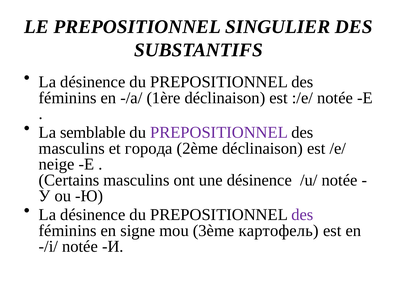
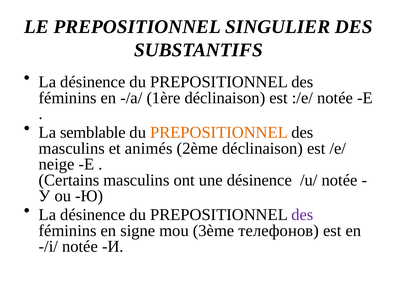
PREPOSITIONNEL colour: purple -> orange (219, 132)
города: города -> animés (149, 148)
картофель: картофель -> телефонов (279, 230)
